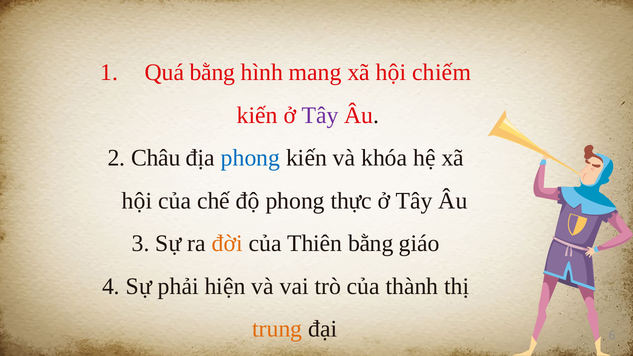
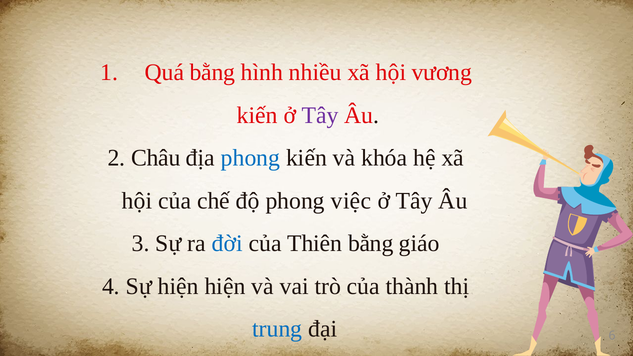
mang: mang -> nhiều (315, 73)
chiếm: chiếm -> vương (442, 73)
thực: thực -> việc (351, 201)
đời colour: orange -> blue (227, 244)
Sự phải: phải -> hiện (178, 286)
trung colour: orange -> blue (277, 329)
